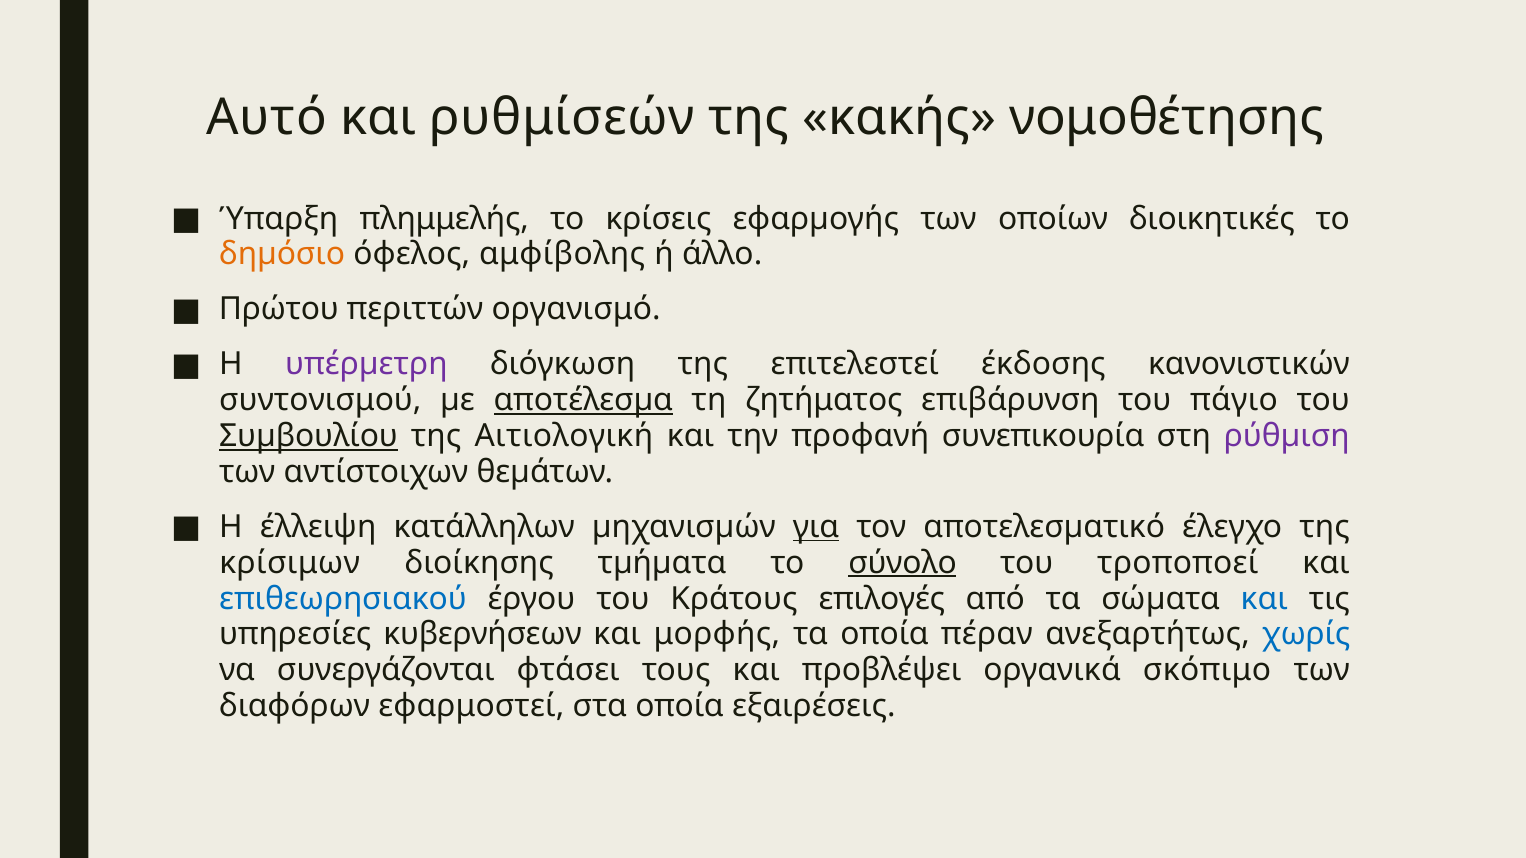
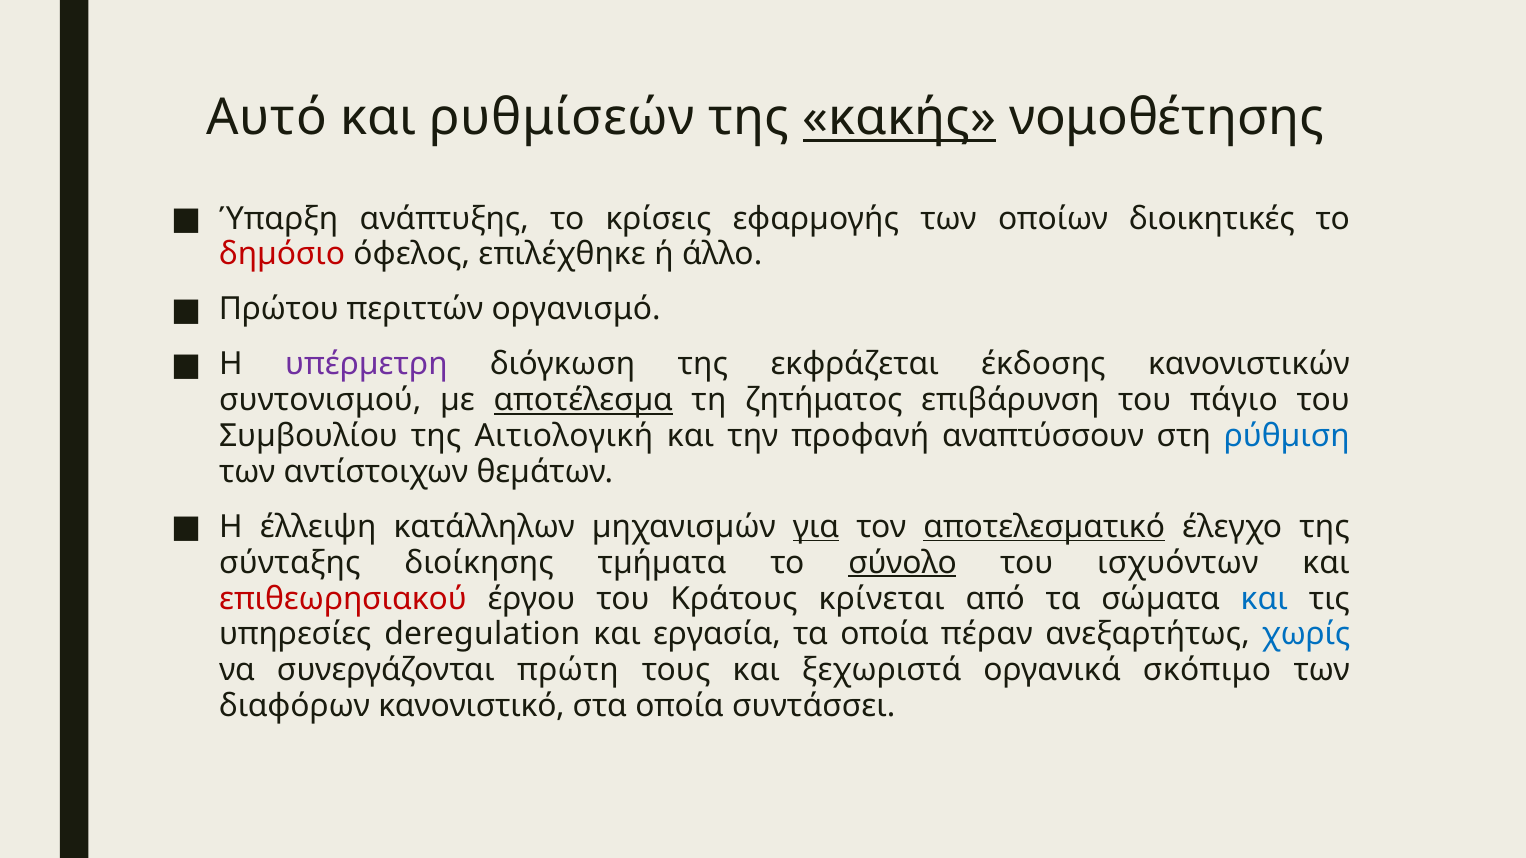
κακής underline: none -> present (899, 118)
πλημμελής: πλημμελής -> ανάπτυξης (444, 219)
δηµόσιο colour: orange -> red (282, 255)
αμφίβολης: αμφίβολης -> επιλέχθηκε (562, 255)
επιτελεστεί: επιτελεστεί -> εκφράζεται (855, 364)
Συµβουλίου underline: present -> none (309, 436)
συνεπικουρία: συνεπικουρία -> αναπτύσσουν (1043, 436)
ρύθµιση colour: purple -> blue (1287, 436)
αποτελεσµατικό underline: none -> present (1044, 527)
κρίσιμων: κρίσιμων -> σύνταξης (290, 563)
τροποποεί: τροποποεί -> ισχυόντων (1178, 563)
επιθεωρησιακού colour: blue -> red (343, 599)
επιλογές: επιλογές -> κρίνεται (882, 599)
κυβερνήσεων: κυβερνήσεων -> deregulation (482, 635)
μορφής: μορφής -> εργασία (717, 635)
φτάσει: φτάσει -> πρώτη (568, 671)
προβλέψει: προβλέψει -> ξεχωριστά (882, 671)
εφαρμοστεί: εφαρμοστεί -> κανονιστικό (472, 706)
εξαιρέσεις: εξαιρέσεις -> συντάσσει (814, 706)
